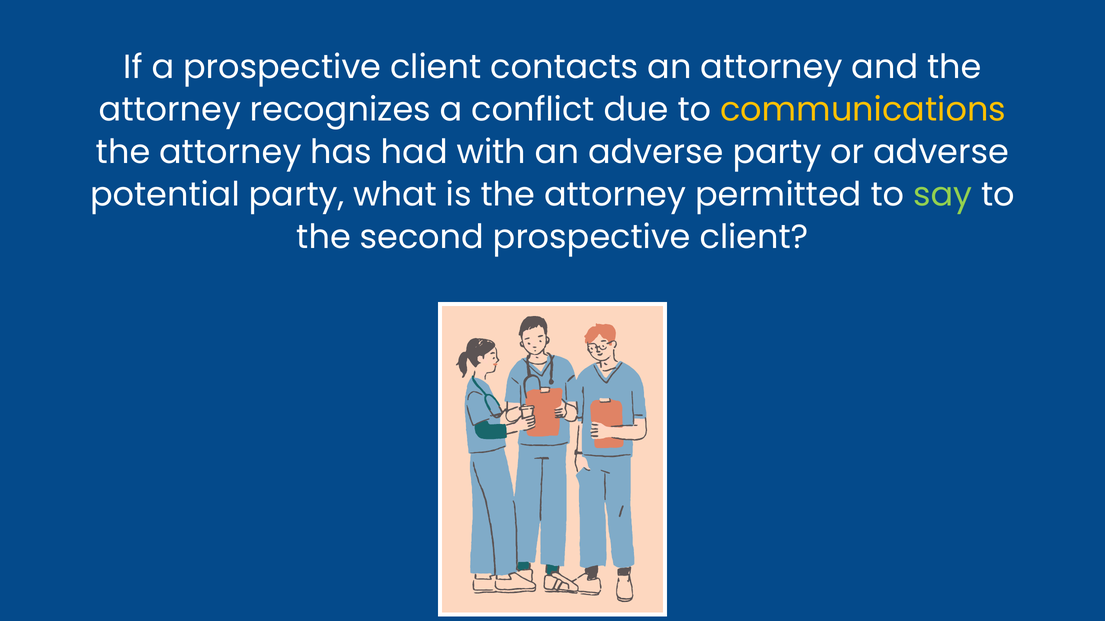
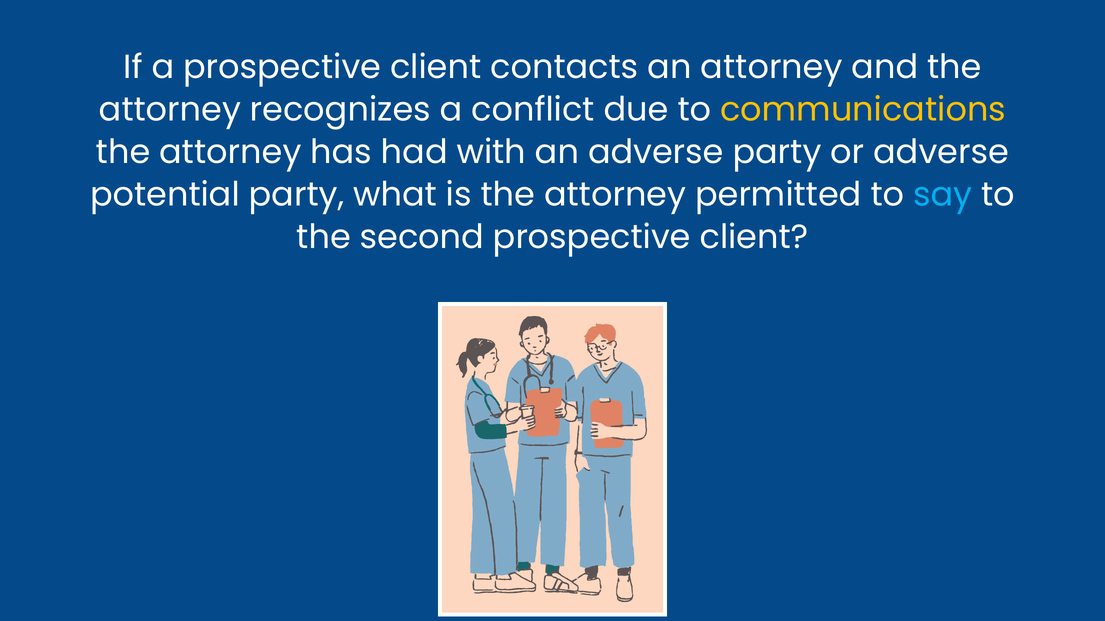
say colour: light green -> light blue (943, 195)
